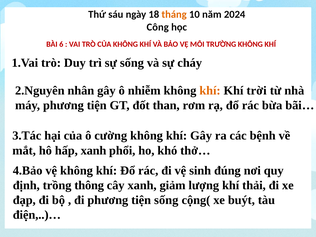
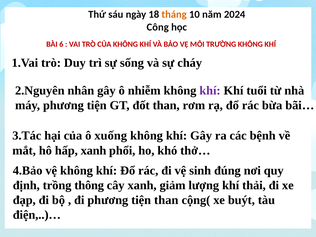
khí colour: orange -> purple (210, 91)
trời: trời -> tuổi (257, 91)
cường: cường -> xuống (111, 136)
tiện sống: sống -> than (166, 200)
